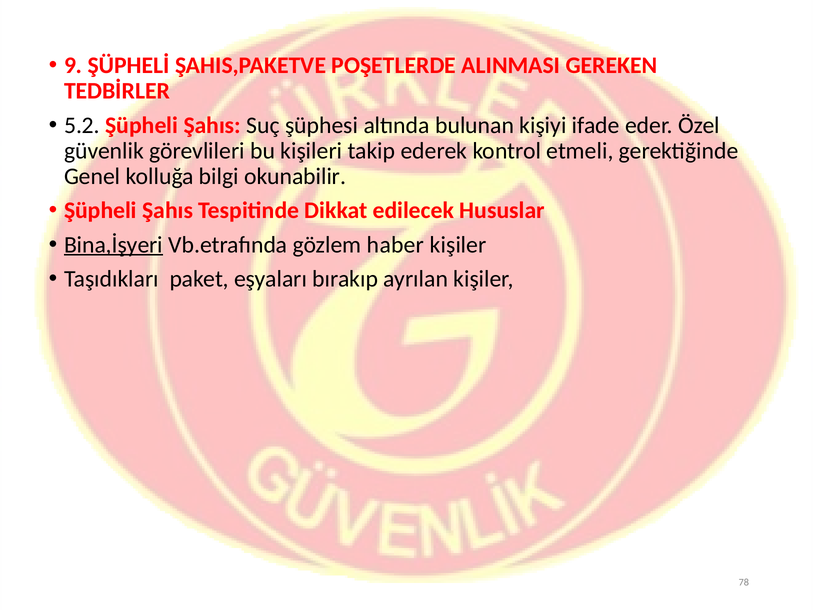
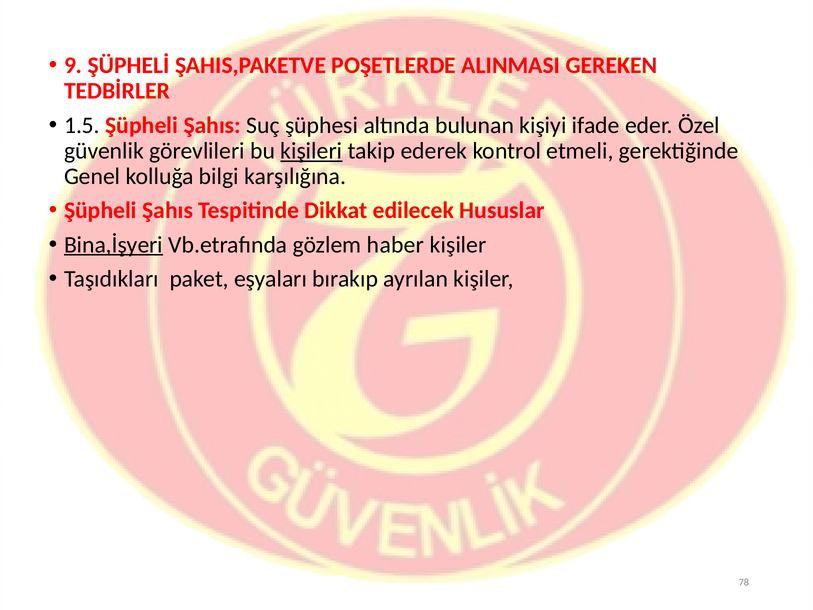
5.2: 5.2 -> 1.5 (82, 125)
kişileri underline: none -> present (311, 151)
okunabilir: okunabilir -> karşılığına (295, 176)
